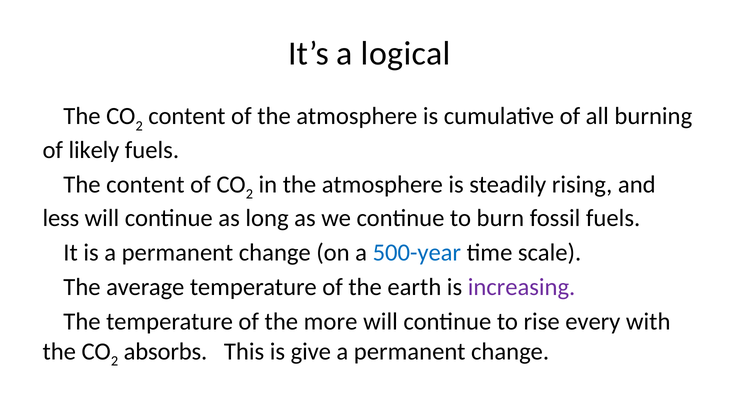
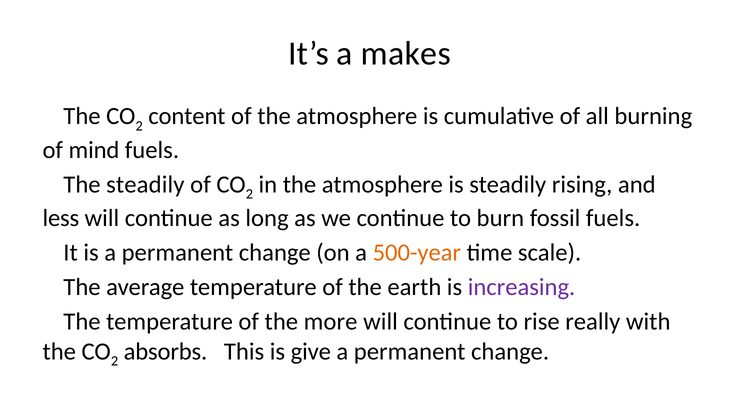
logical: logical -> makes (406, 54)
likely: likely -> mind (94, 150)
The content: content -> steadily (145, 185)
500-year colour: blue -> orange (417, 253)
every: every -> really (593, 322)
